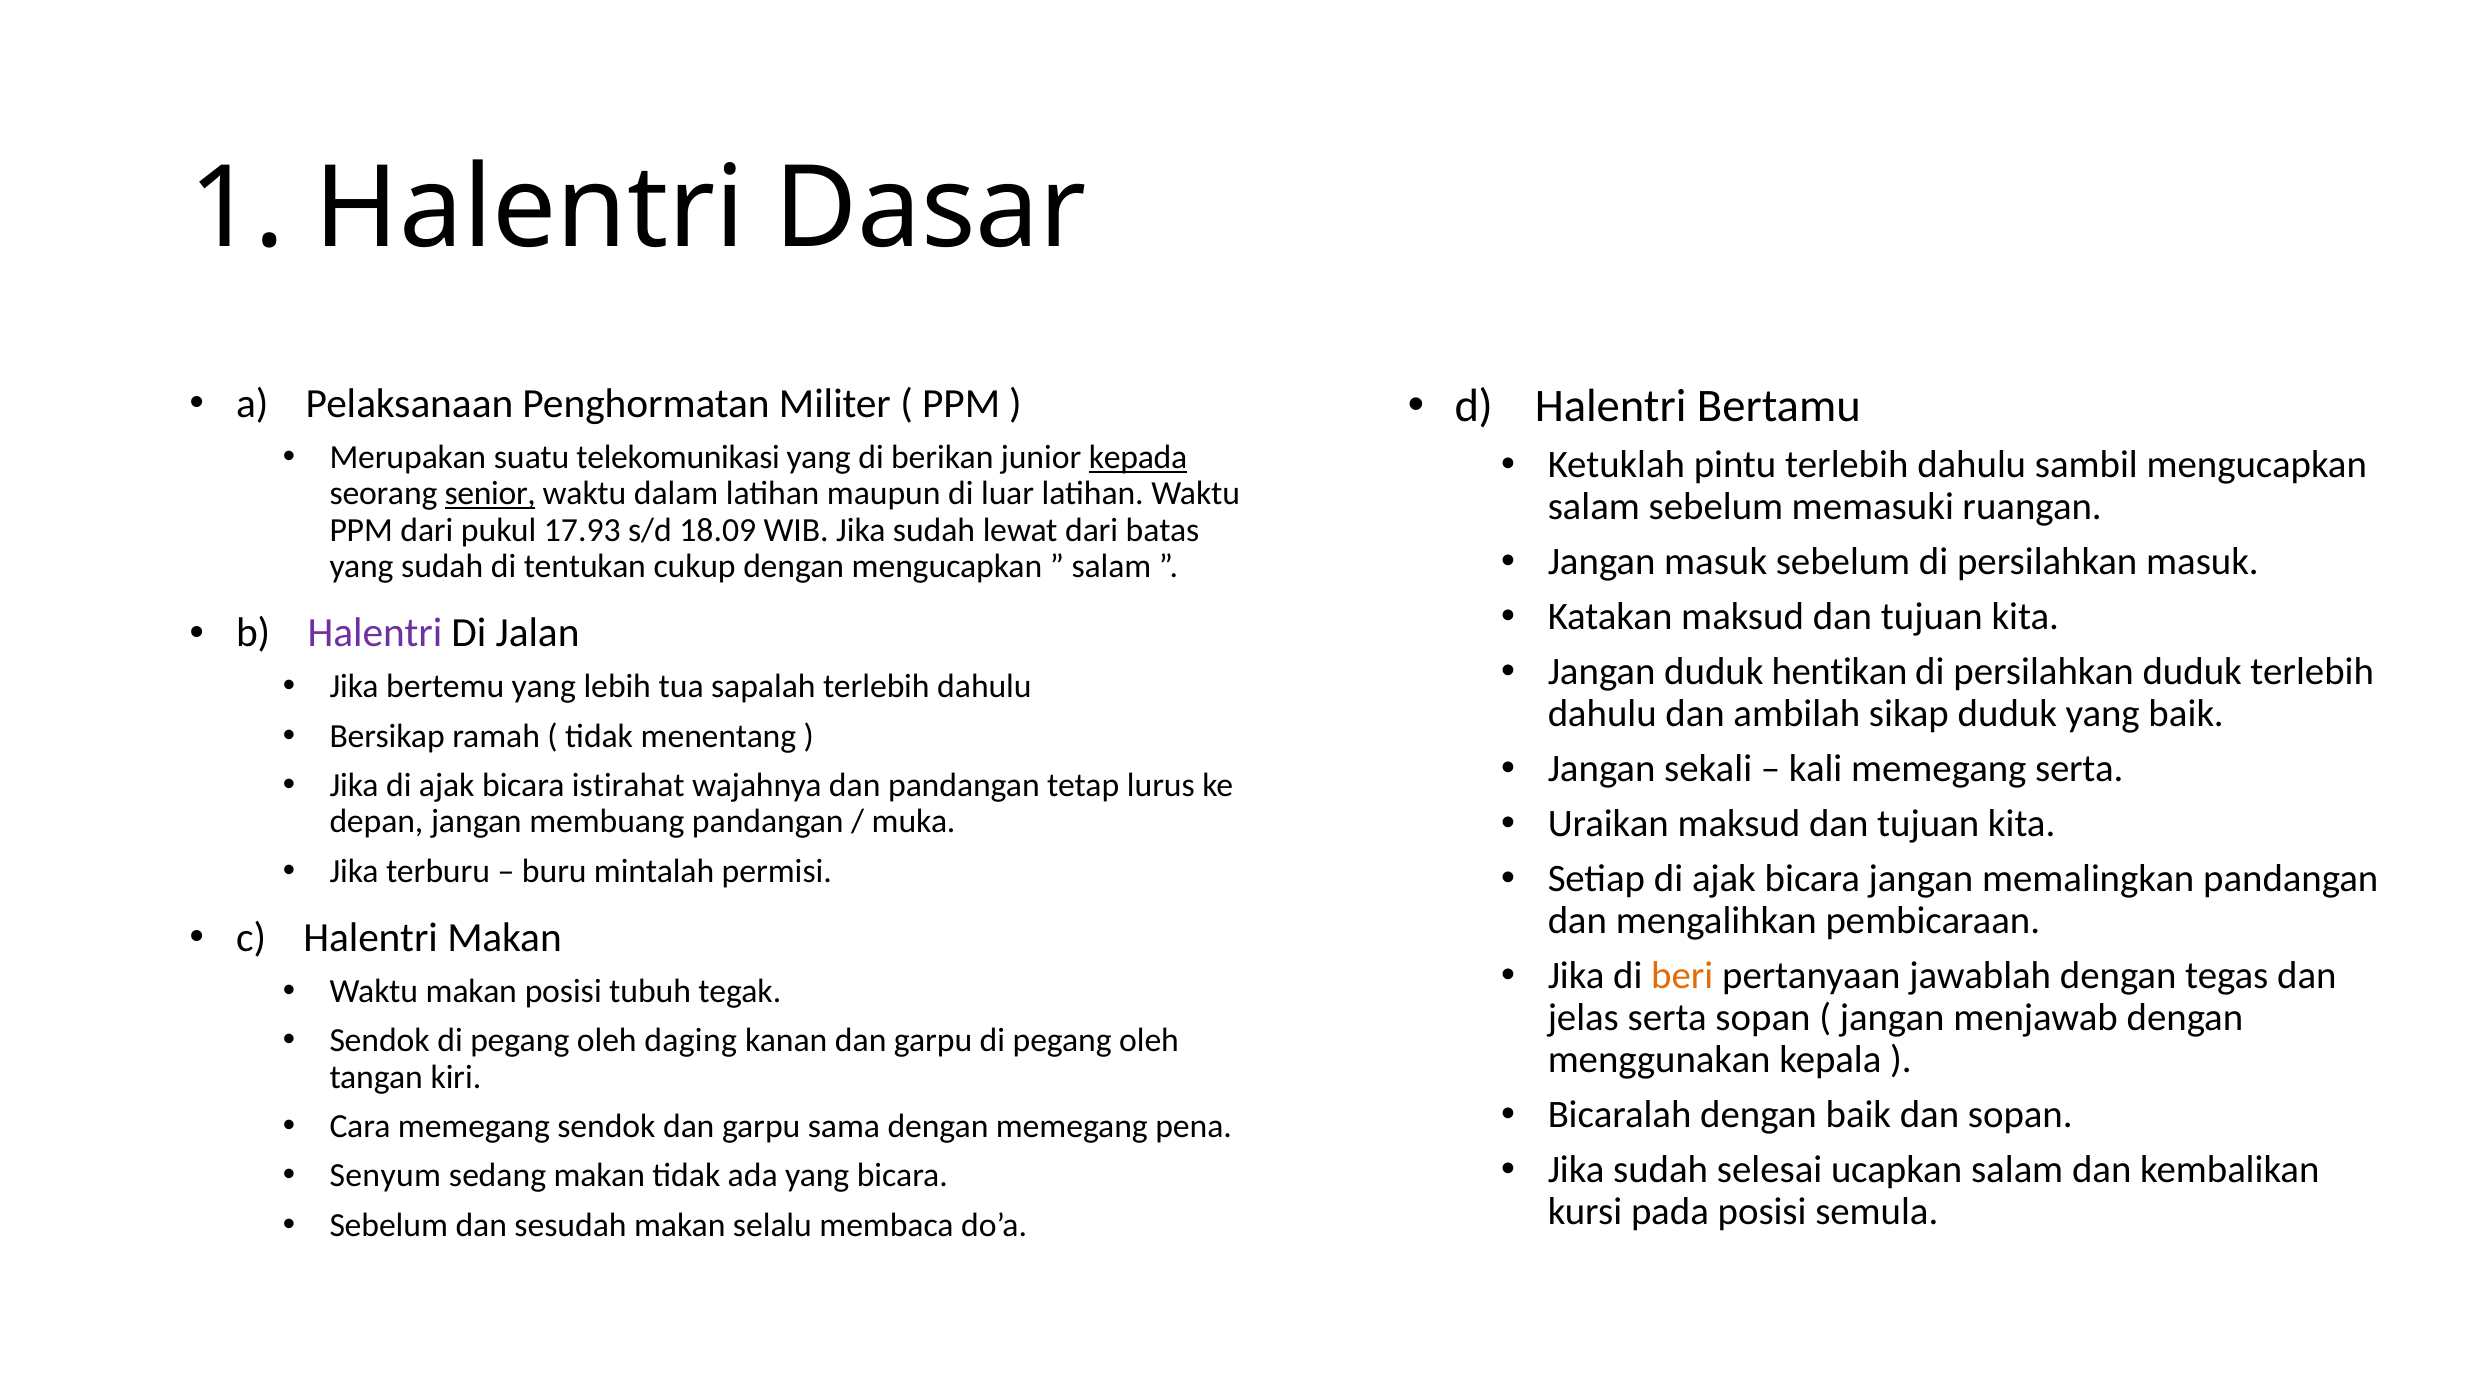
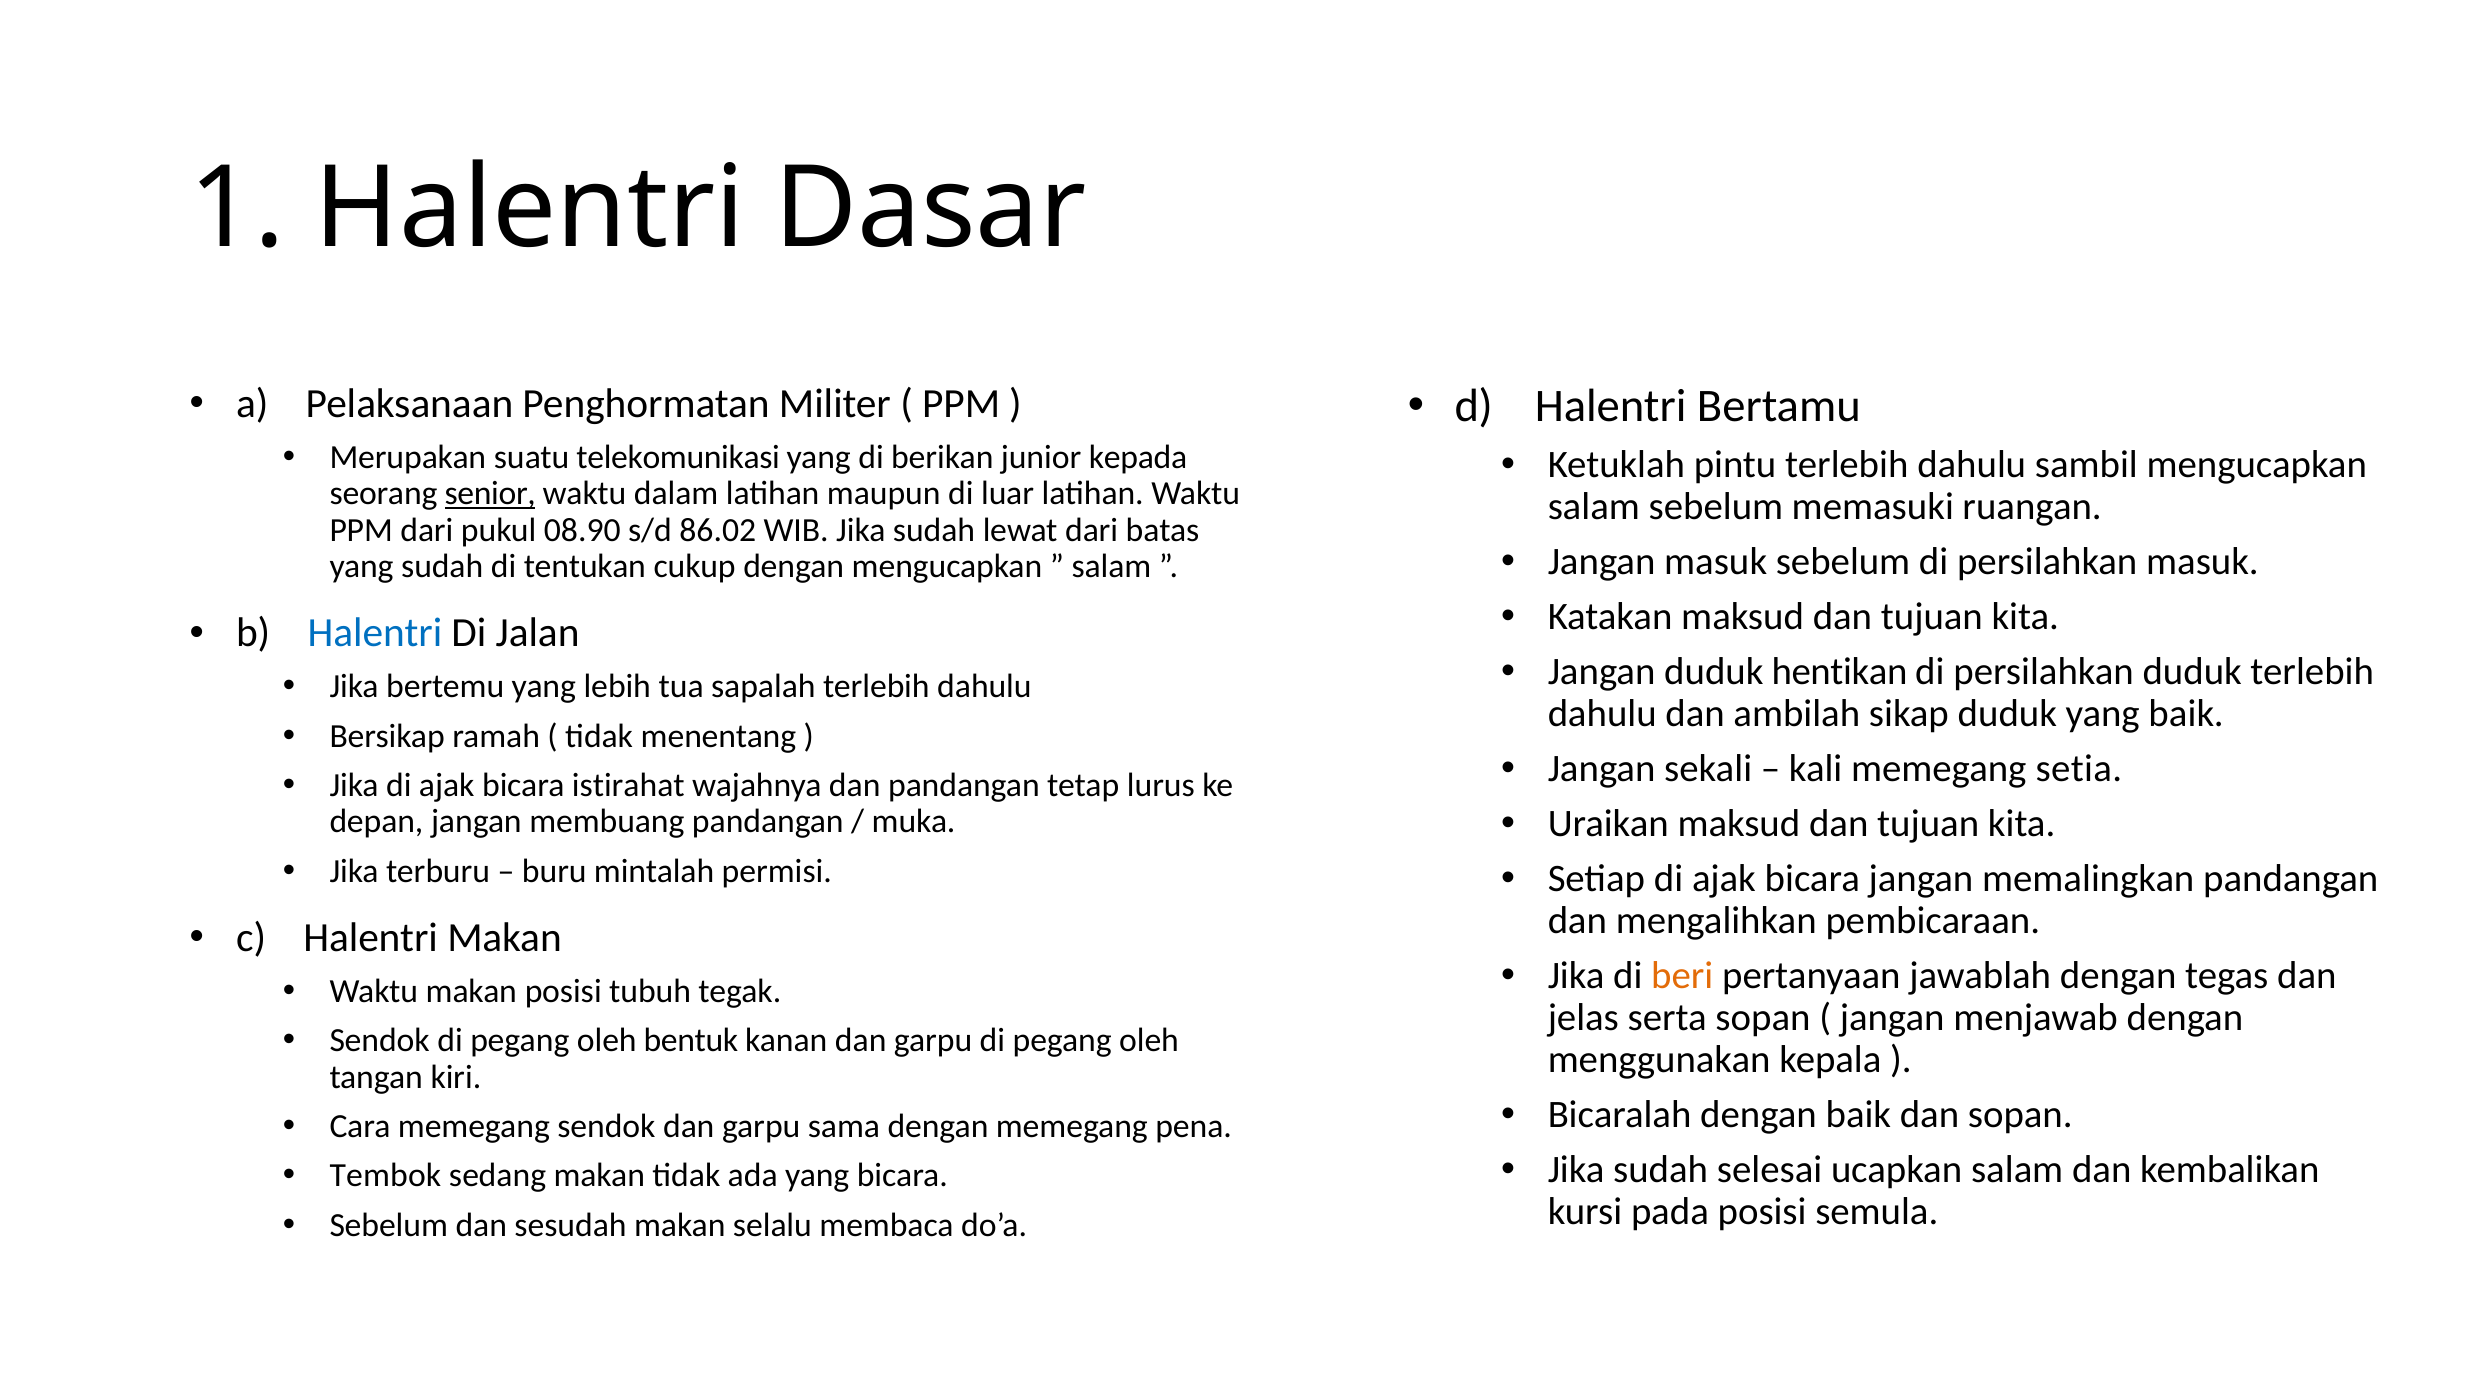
kepada underline: present -> none (1138, 457)
17.93: 17.93 -> 08.90 (582, 530)
18.09: 18.09 -> 86.02 (718, 530)
Halentri colour: purple -> blue (375, 633)
memegang serta: serta -> setia (2079, 769)
daging: daging -> bentuk (691, 1040)
Senyum: Senyum -> Tembok (385, 1176)
